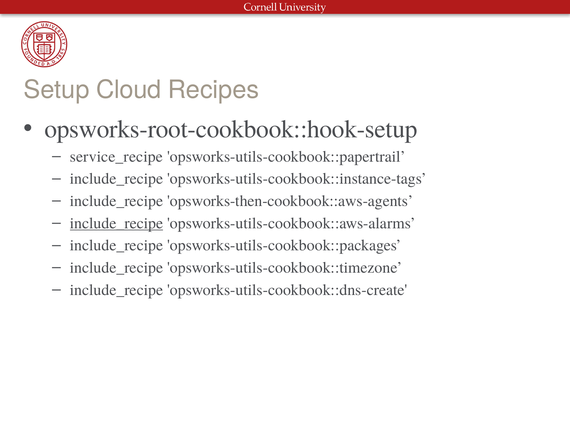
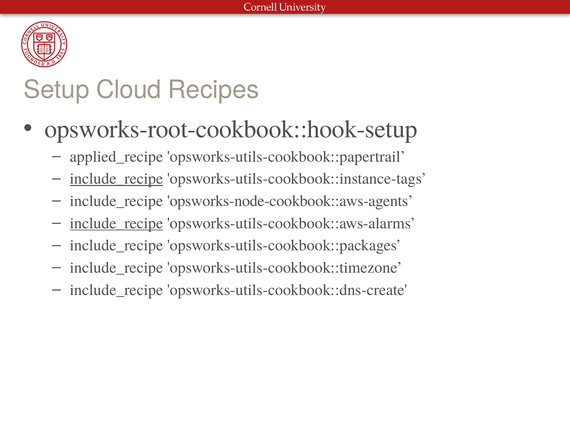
service_recipe: service_recipe -> applied_recipe (116, 156)
include_recipe underline: none -> present (116, 179)
opsworks-then-cookbook::aws-agents: opsworks-then-cookbook::aws-agents -> opsworks-node-cookbook::aws-agents (290, 201)
